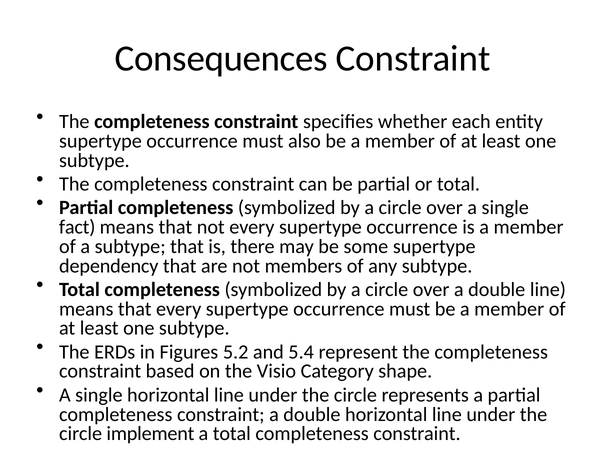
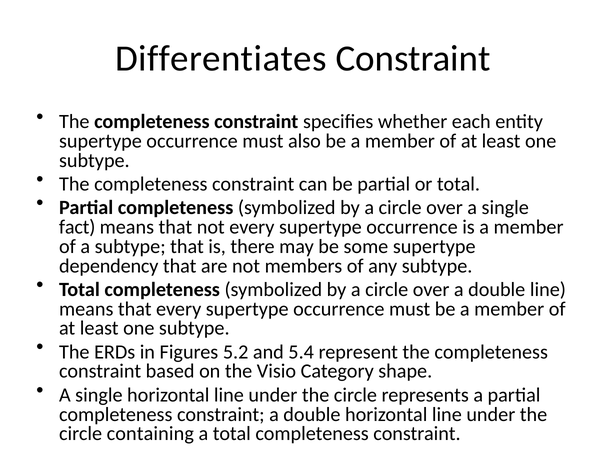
Consequences: Consequences -> Differentiates (221, 59)
implement: implement -> containing (150, 434)
